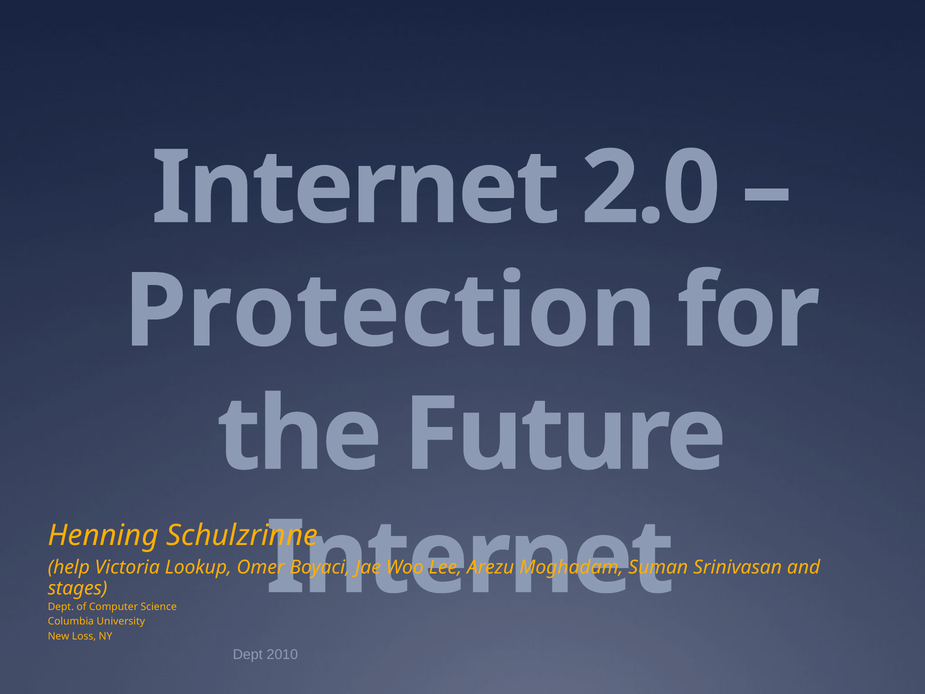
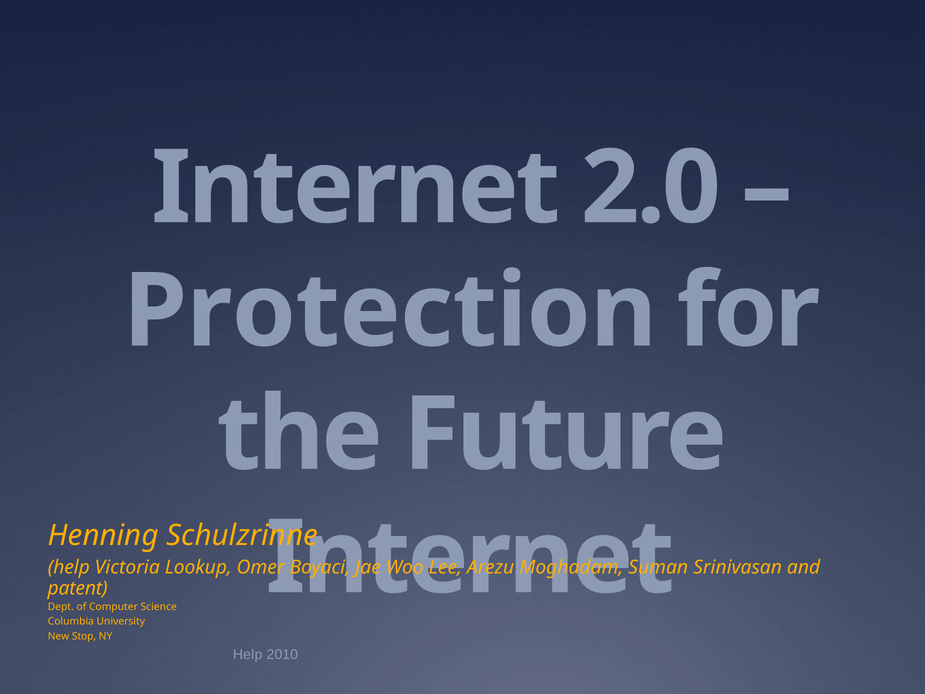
stages: stages -> patent (78, 588)
Loss: Loss -> Stop (84, 636)
Dept: Dept -> Help (248, 654)
